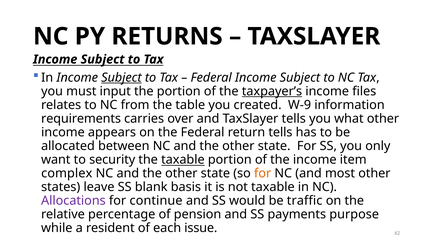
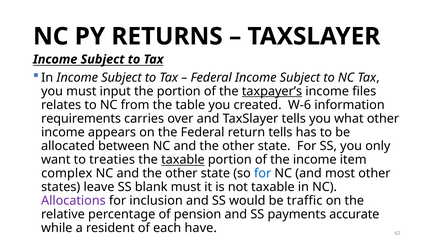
Subject underline: present -> none (121, 77)
W-9: W-9 -> W-6 (300, 105)
security: security -> treaties (112, 159)
for colour: orange -> blue (263, 173)
blank basis: basis -> must (186, 187)
continue: continue -> inclusion (156, 200)
purpose: purpose -> accurate (354, 214)
issue: issue -> have (201, 227)
